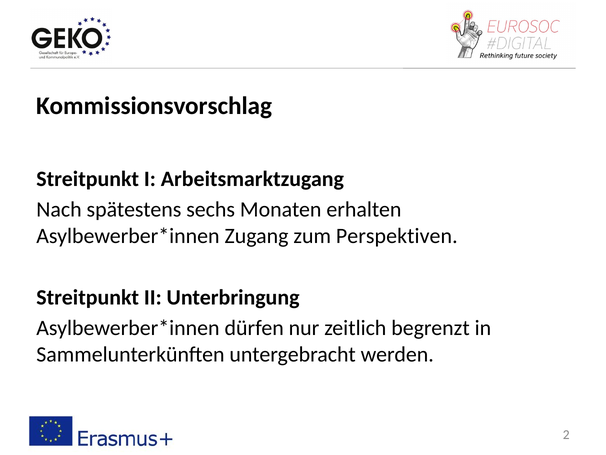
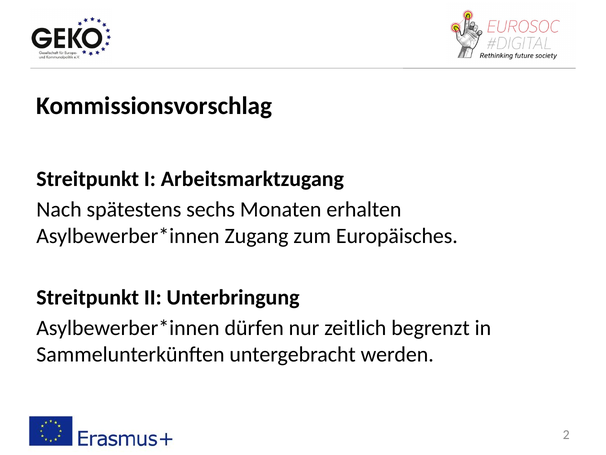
Perspektiven: Perspektiven -> Europäisches (397, 236)
